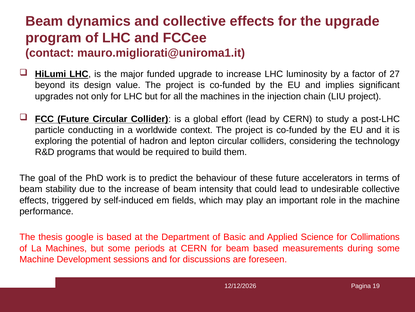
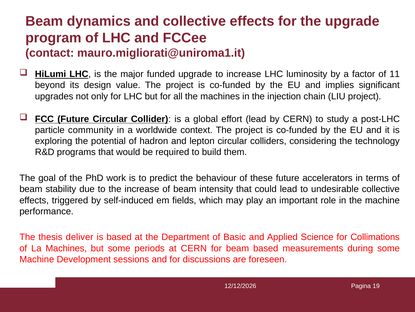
27: 27 -> 11 (395, 74)
conducting: conducting -> community (91, 130)
google: google -> deliver (80, 237)
